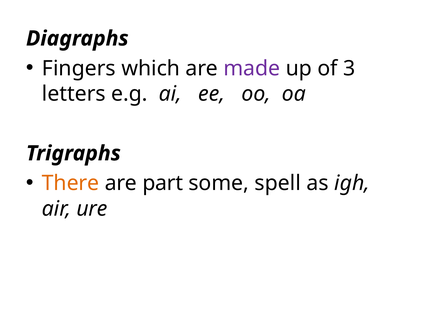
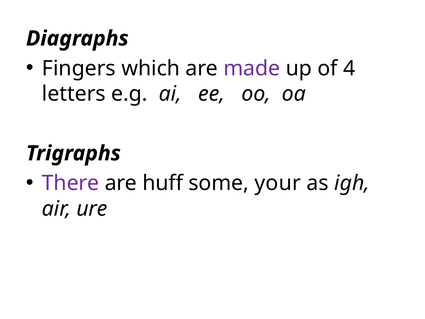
3: 3 -> 4 (349, 68)
There colour: orange -> purple (71, 183)
part: part -> huff (163, 183)
spell: spell -> your (278, 183)
